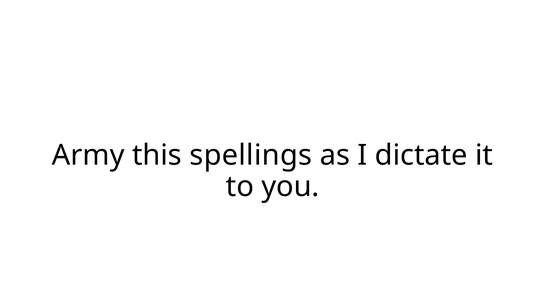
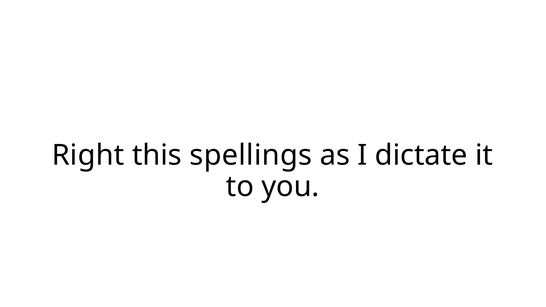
Army: Army -> Right (88, 155)
